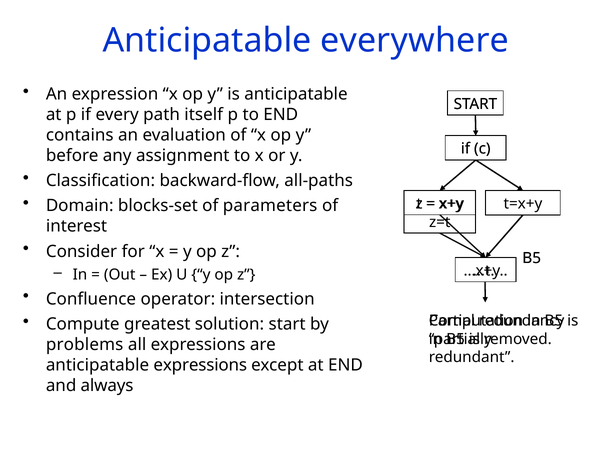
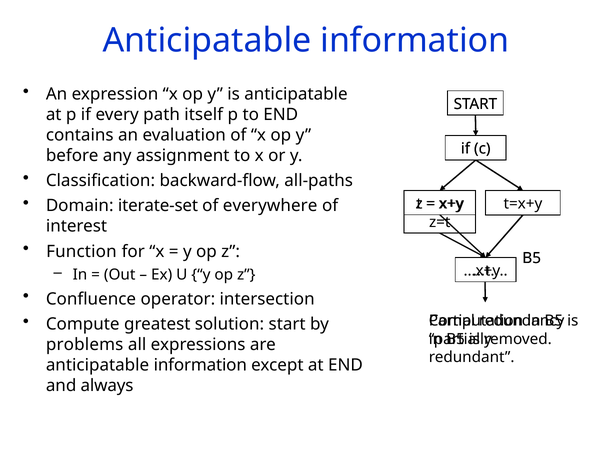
everywhere: everywhere -> information (415, 41)
blocks-set: blocks-set -> iterate-set (158, 206)
parameters: parameters -> everywhere (270, 206)
Consider: Consider -> Function (81, 251)
expressions: expressions -> information (200, 365)
